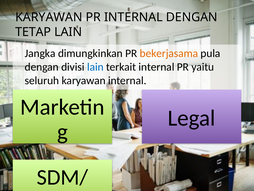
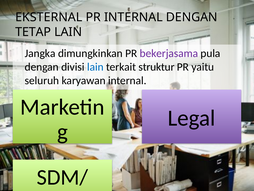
KARYAWAN: KARYAWAN -> EKSTERNAL (49, 17)
bekerjasama colour: orange -> purple (169, 53)
terkait internal: internal -> struktur (157, 67)
